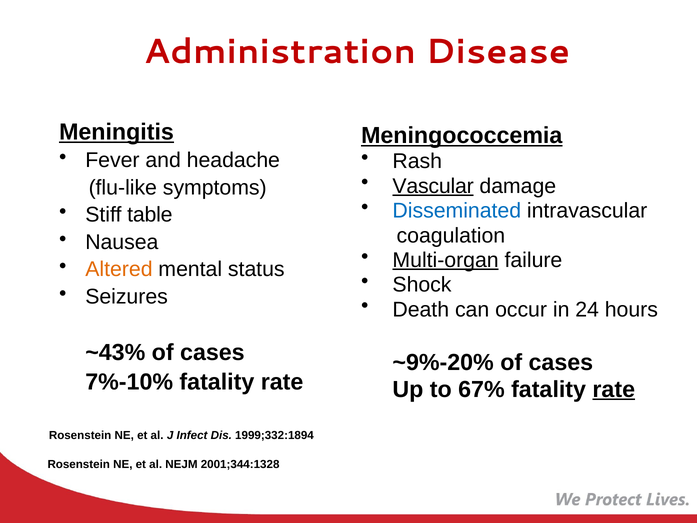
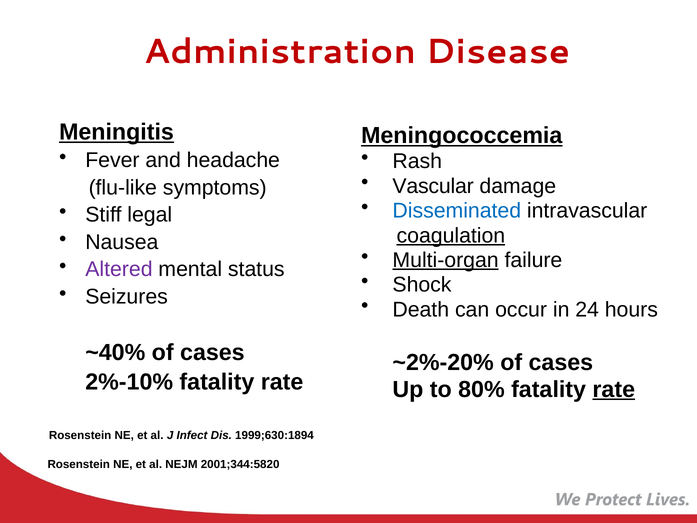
Vascular underline: present -> none (433, 186)
table: table -> legal (150, 215)
coagulation underline: none -> present (451, 235)
Altered colour: orange -> purple (119, 269)
~43%: ~43% -> ~40% (115, 352)
~9%-20%: ~9%-20% -> ~2%-20% (443, 362)
7%-10%: 7%-10% -> 2%-10% (129, 382)
67%: 67% -> 80% (481, 389)
1999;332:1894: 1999;332:1894 -> 1999;630:1894 (274, 435)
2001;344:1328: 2001;344:1328 -> 2001;344:5820 (240, 464)
